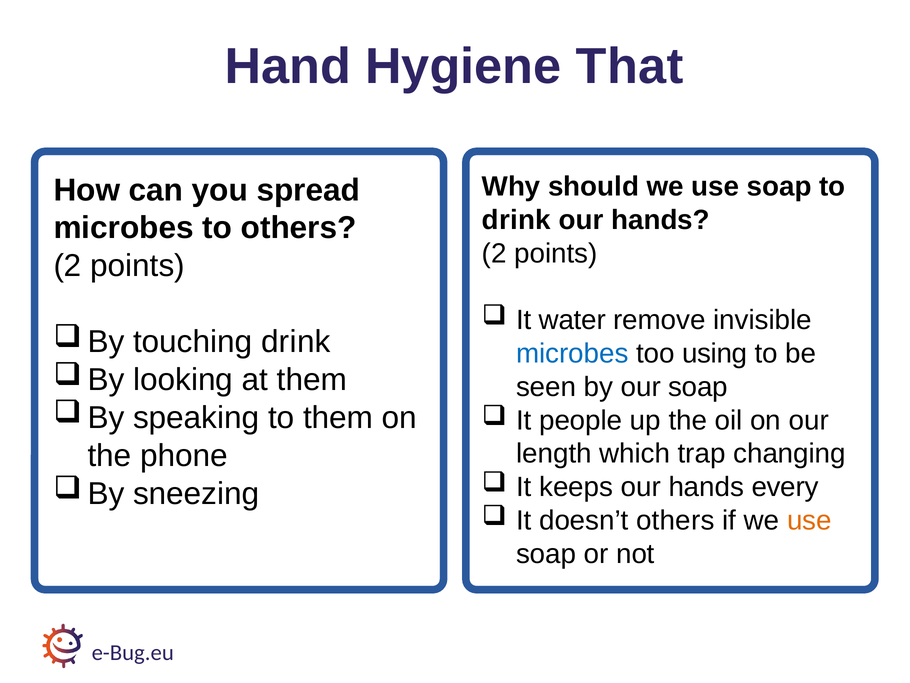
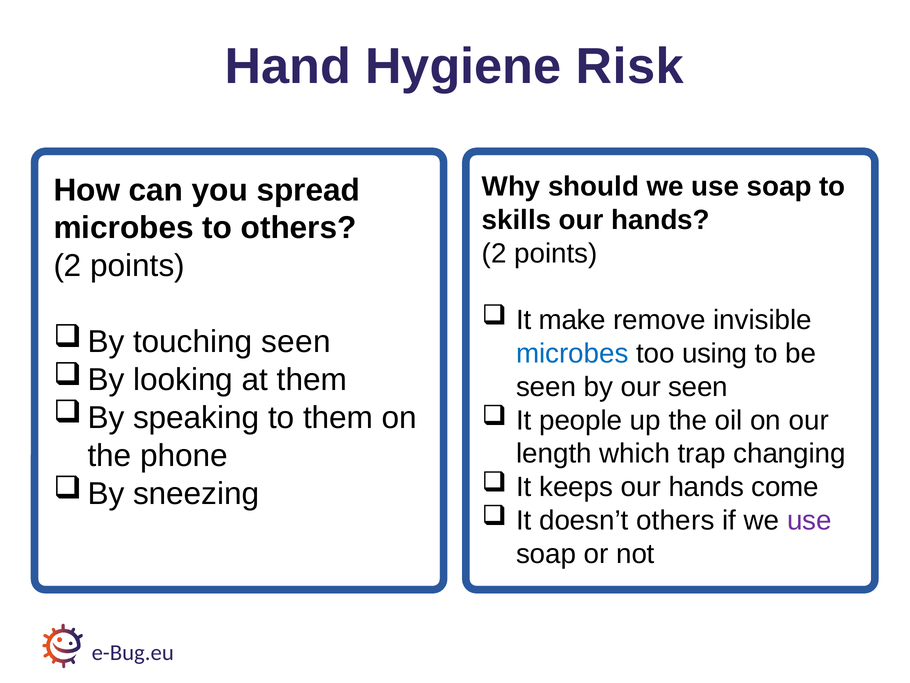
That: That -> Risk (630, 66)
drink: drink -> skills (517, 220)
water: water -> make (572, 320)
touching drink: drink -> seen (296, 342)
our soap: soap -> seen (698, 387)
every: every -> come (785, 487)
use colour: orange -> purple (809, 520)
